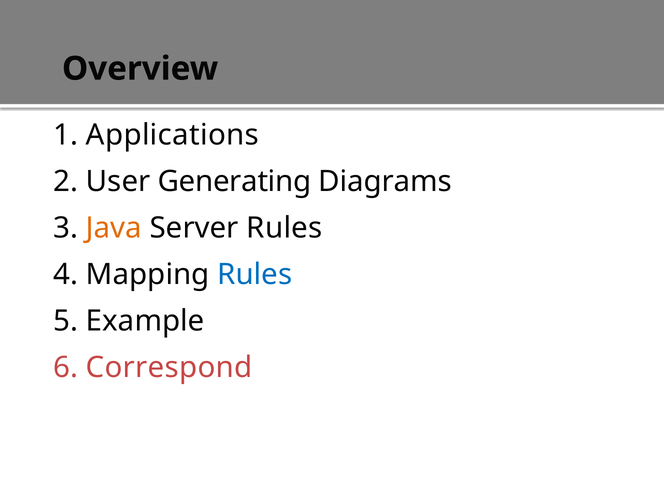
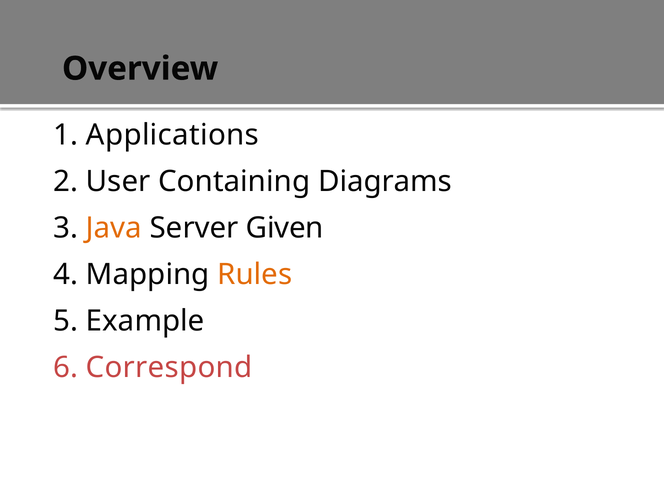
Generating: Generating -> Containing (234, 182)
Server Rules: Rules -> Given (285, 228)
Rules colour: blue -> orange (255, 275)
